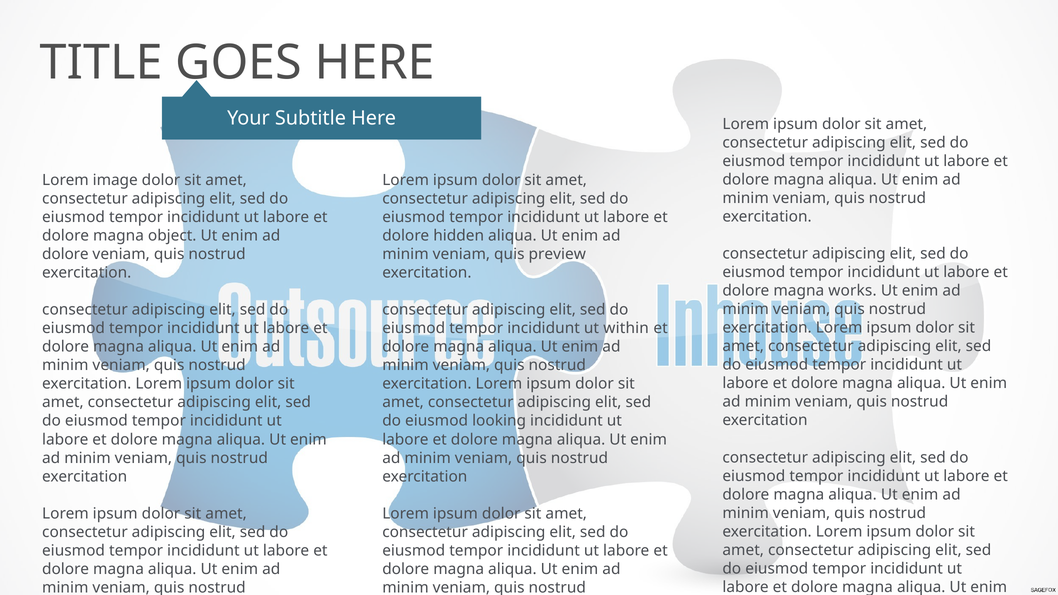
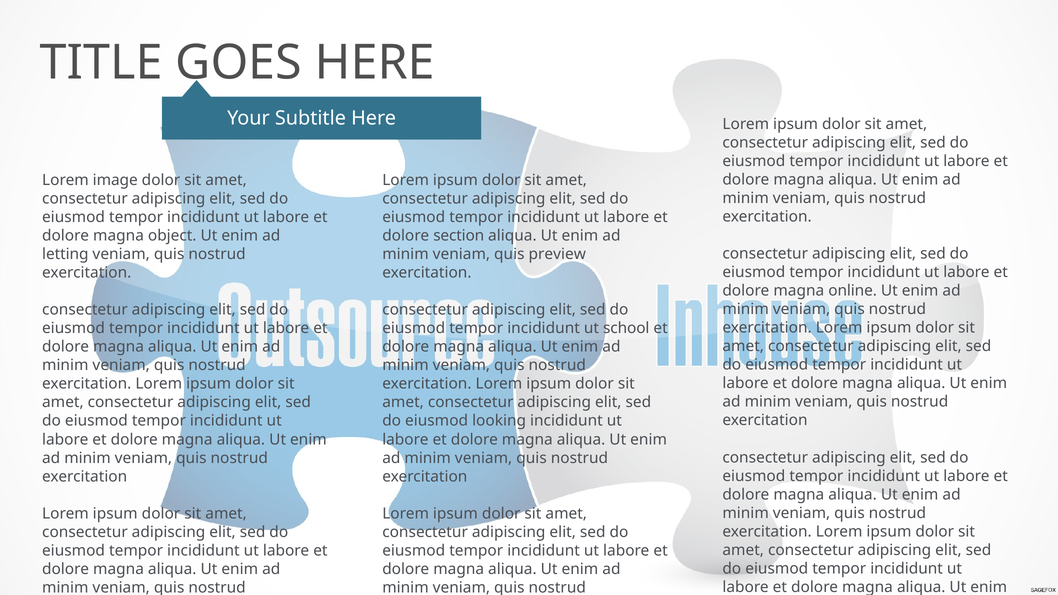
hidden: hidden -> section (459, 236)
dolore: dolore -> letting (65, 254)
works: works -> online (853, 291)
within: within -> school (626, 328)
